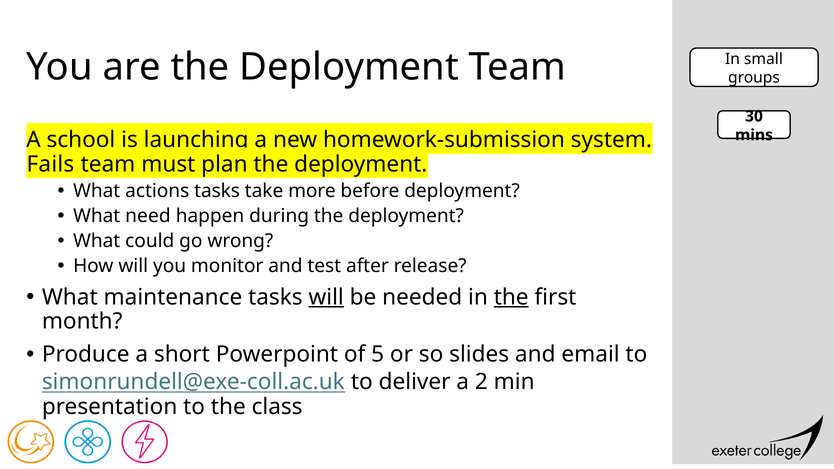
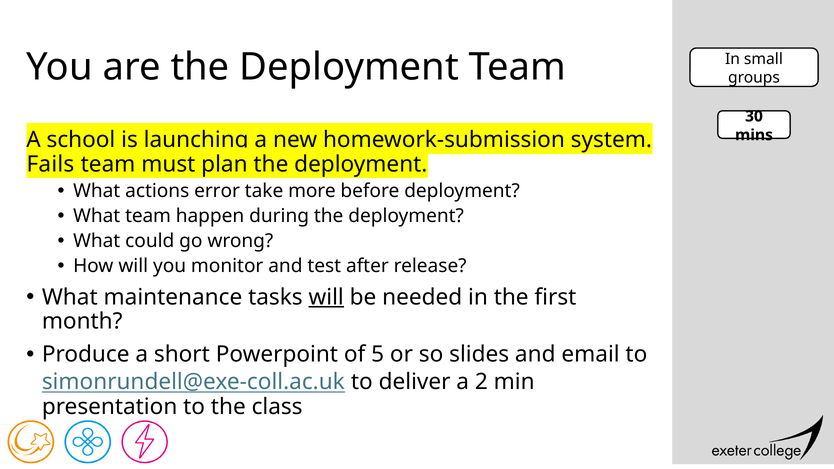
actions tasks: tasks -> error (217, 191)
What need: need -> team (148, 216)
the underline: present -> none (511, 297)
